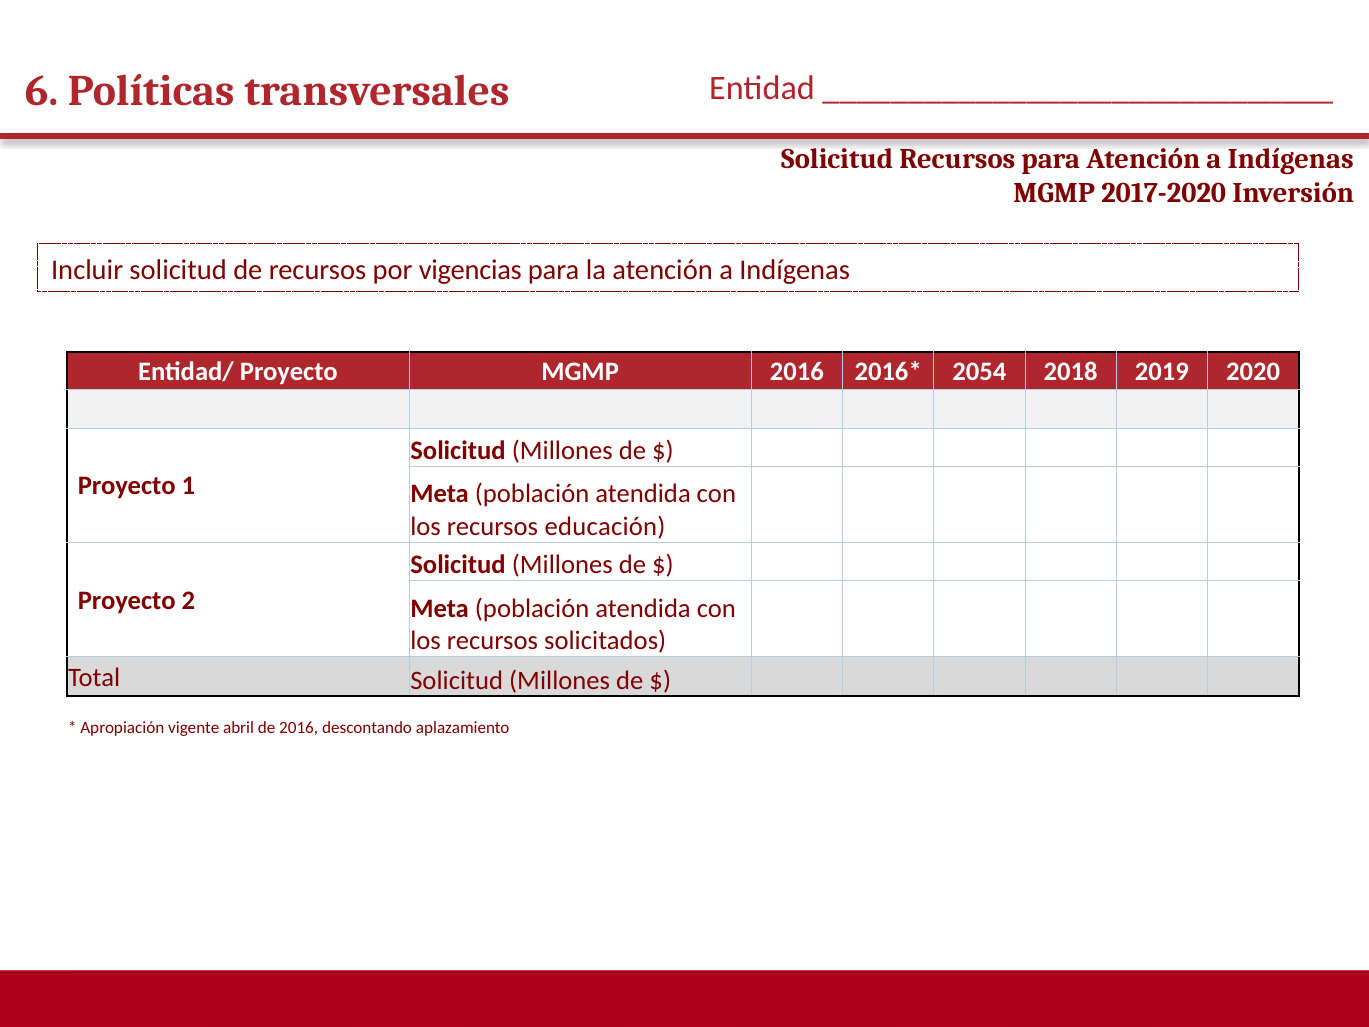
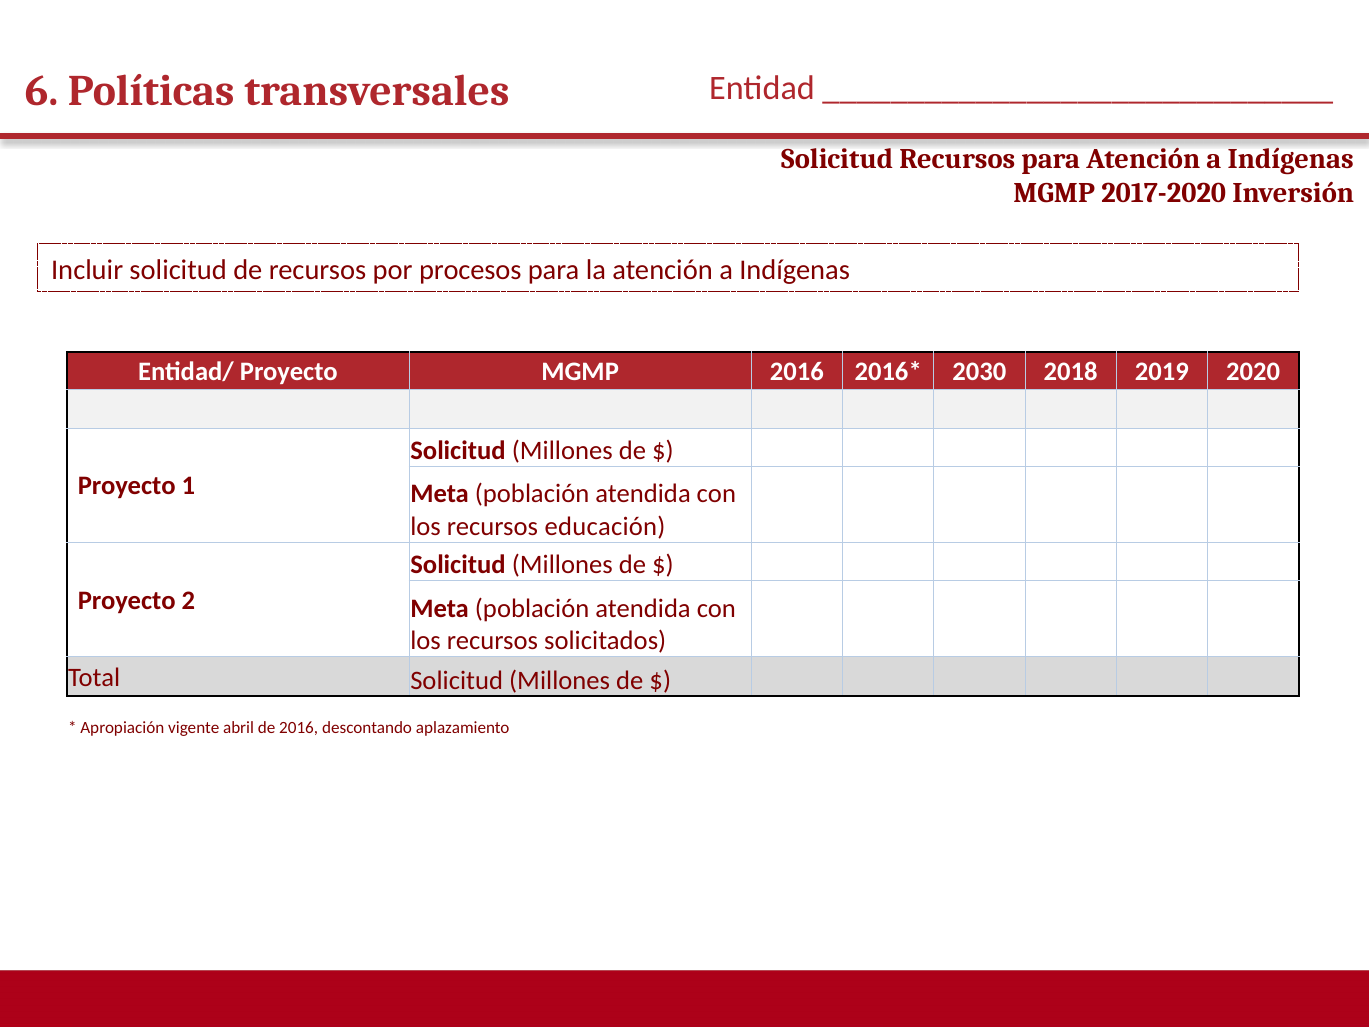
vigencias: vigencias -> procesos (470, 270)
2054: 2054 -> 2030 (979, 372)
